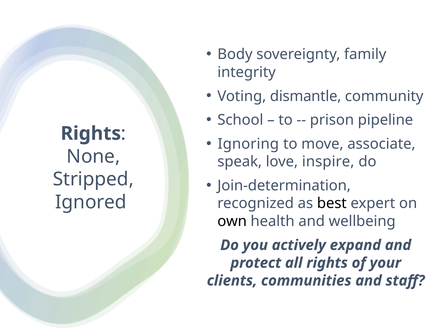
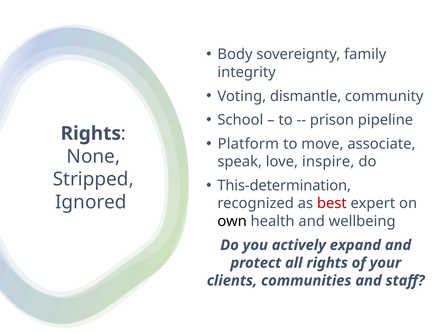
Ignoring: Ignoring -> Platform (248, 144)
Join-determination: Join-determination -> This-determination (284, 185)
best colour: black -> red (332, 203)
